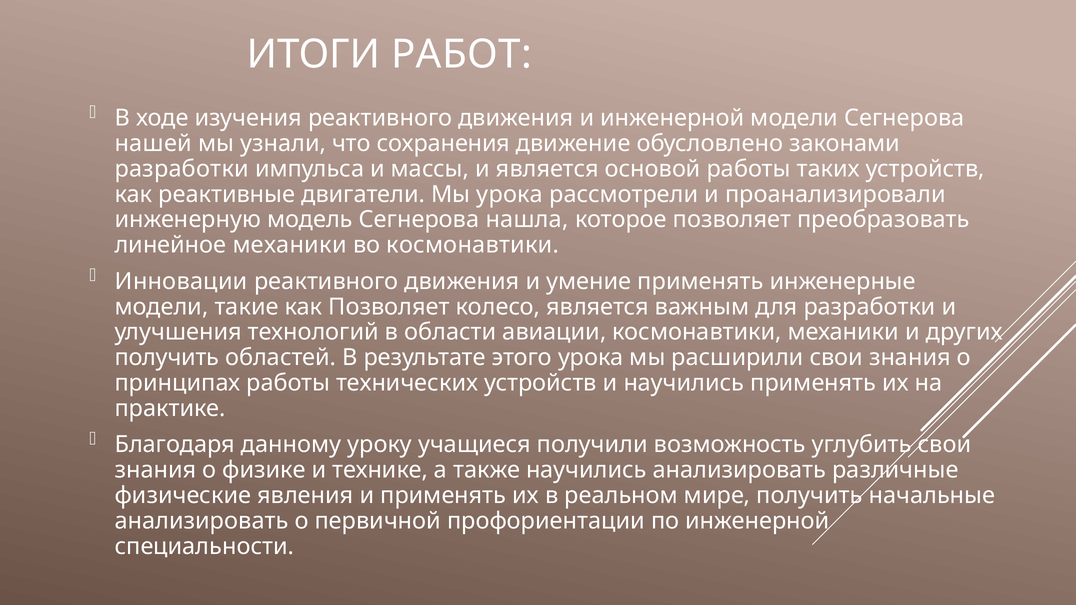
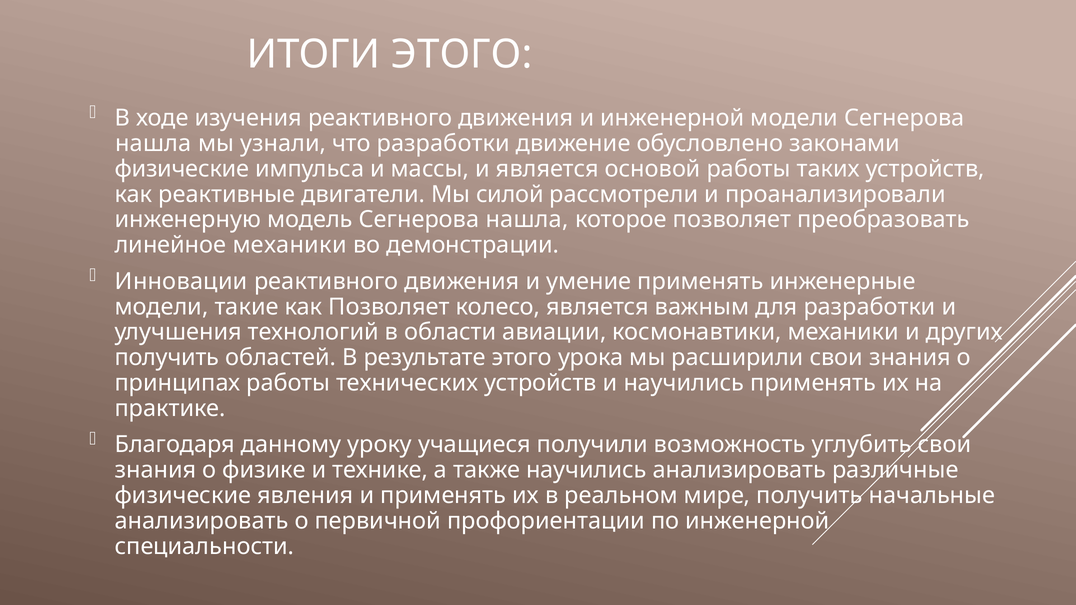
ИТОГИ РАБОТ: РАБОТ -> ЭТОГО (462, 54)
нашей: нашей -> нашла (153, 144)
что сохранения: сохранения -> разработки (443, 144)
разработки: разработки -> физические (182, 169)
Мы урока: урока -> силой (510, 194)
во космонавтики: космонавтики -> демонстрации (473, 245)
